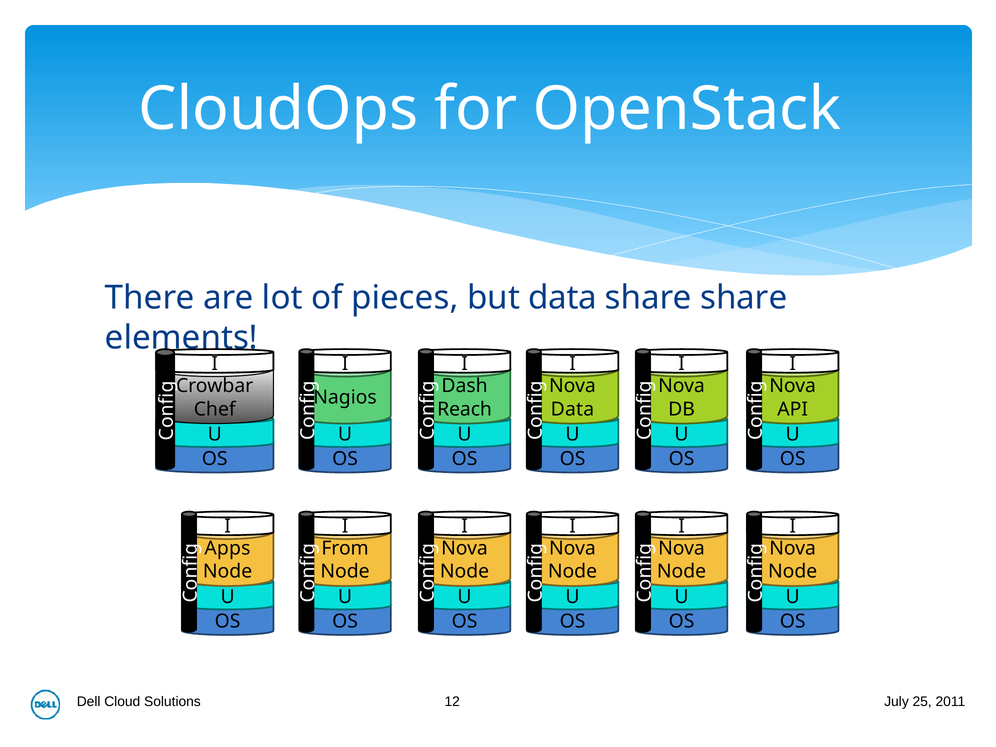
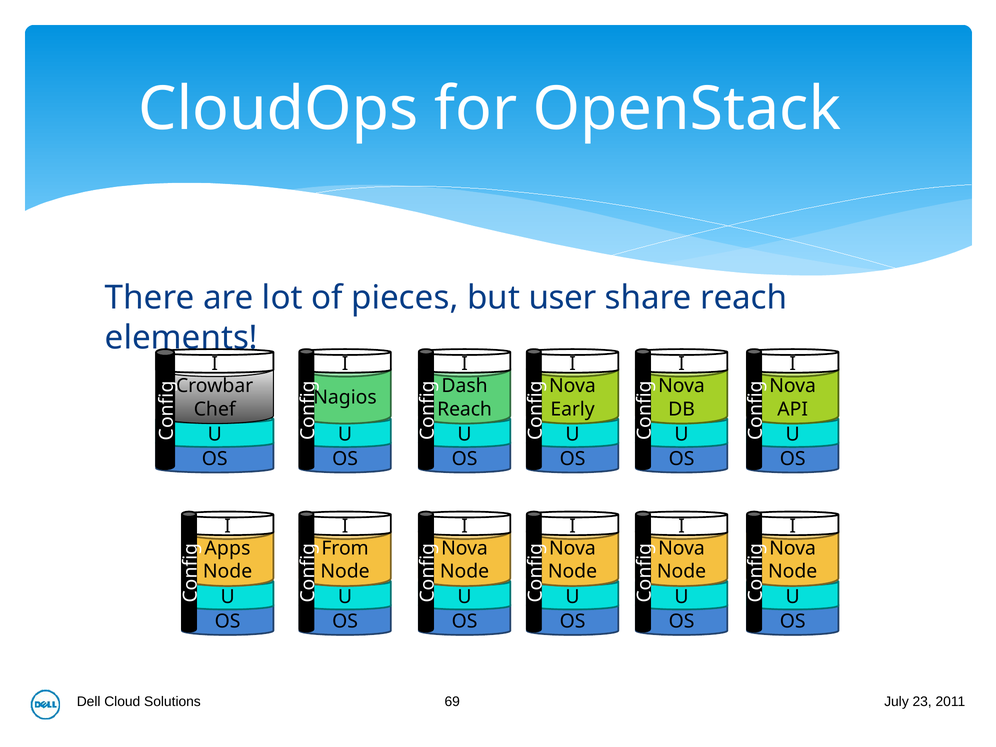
but data: data -> user (563, 298)
share share: share -> reach (744, 298)
Data: Data -> Early (573, 409)
12: 12 -> 69 (452, 702)
25: 25 -> 23 (922, 702)
